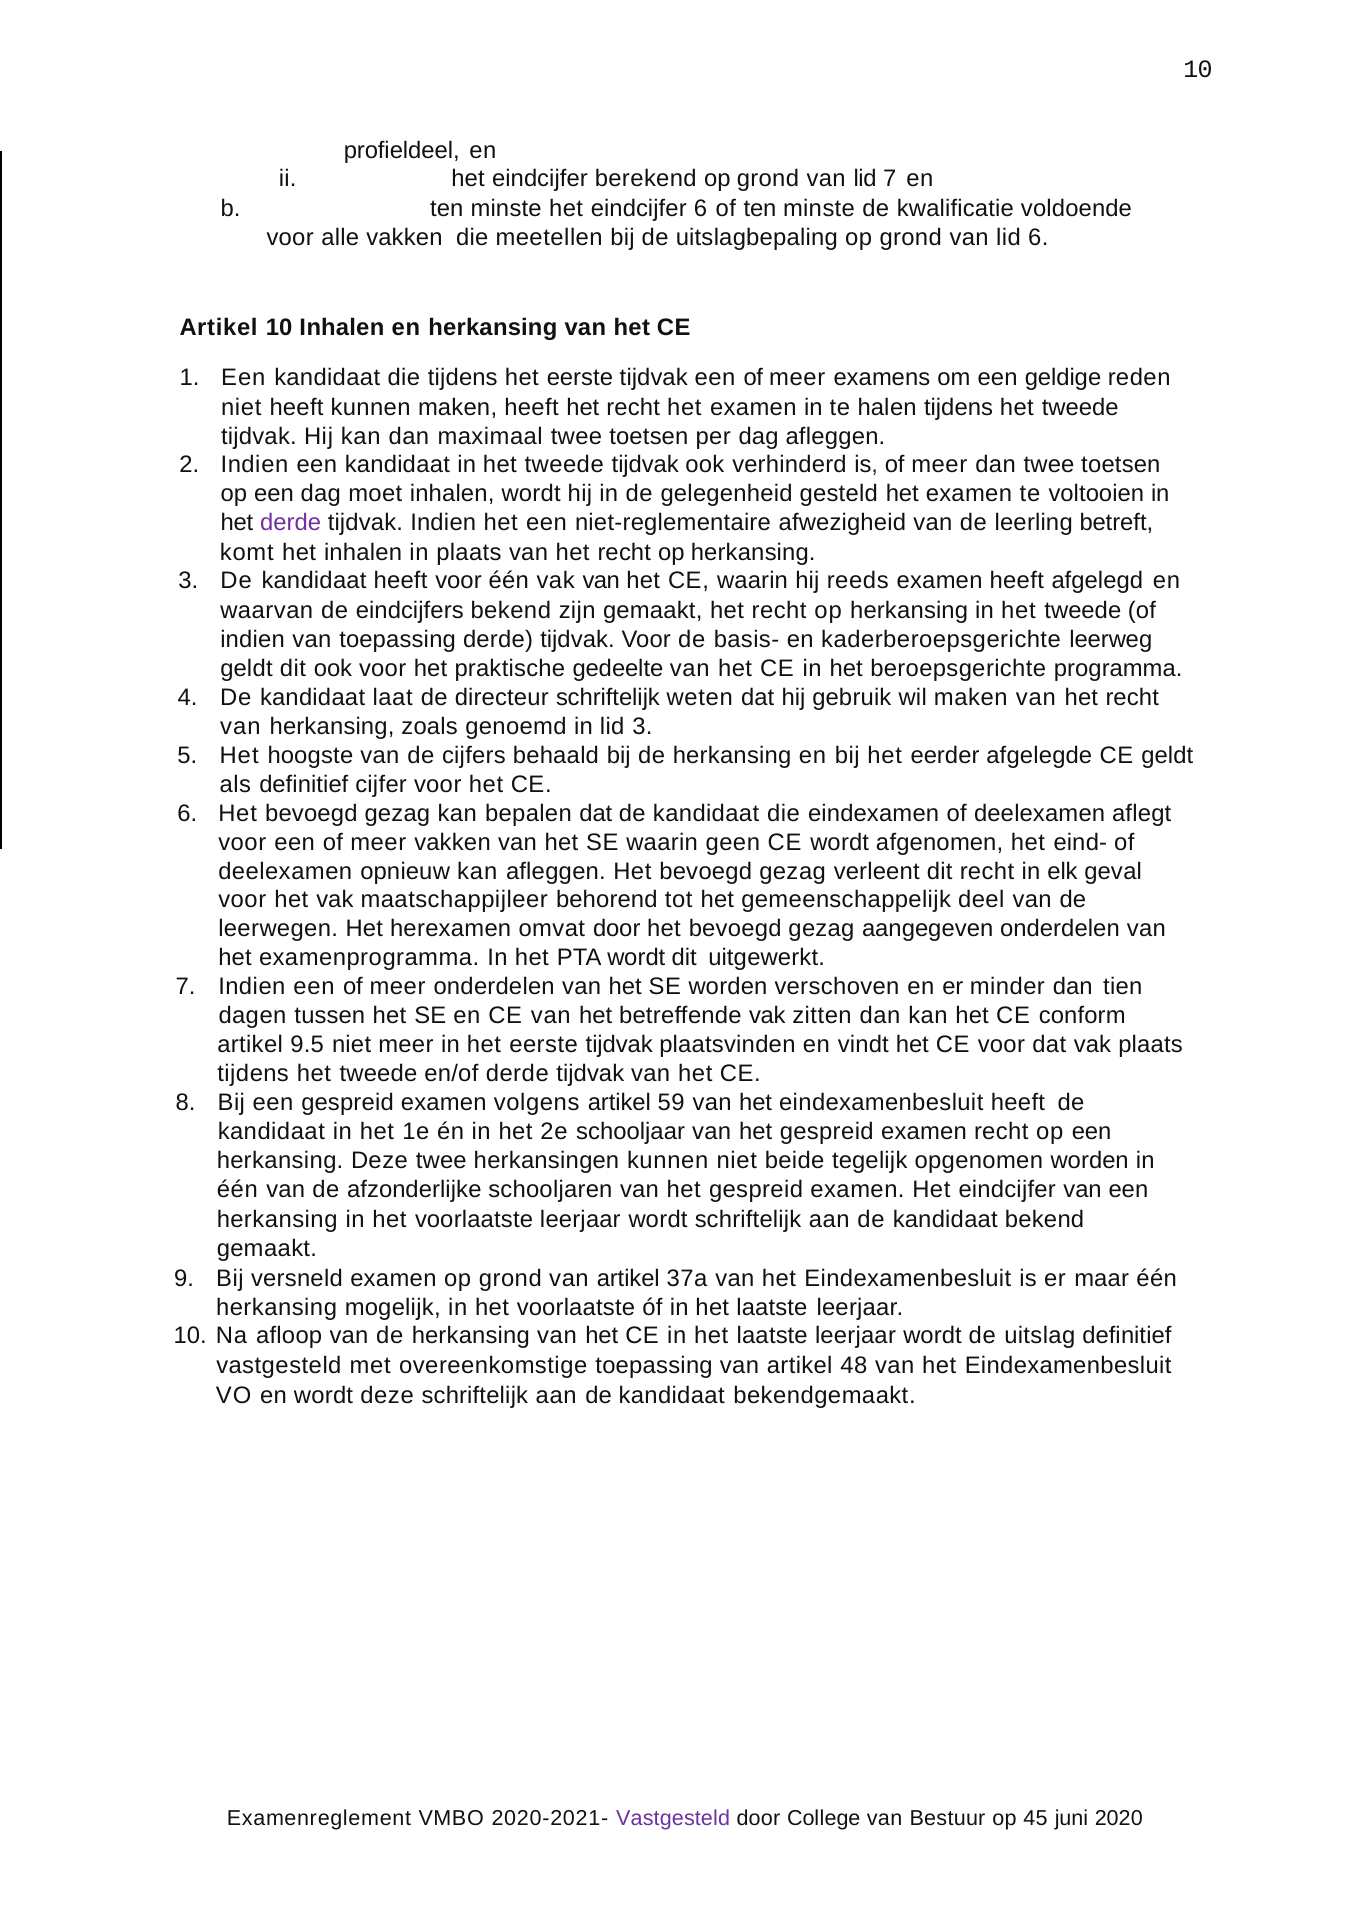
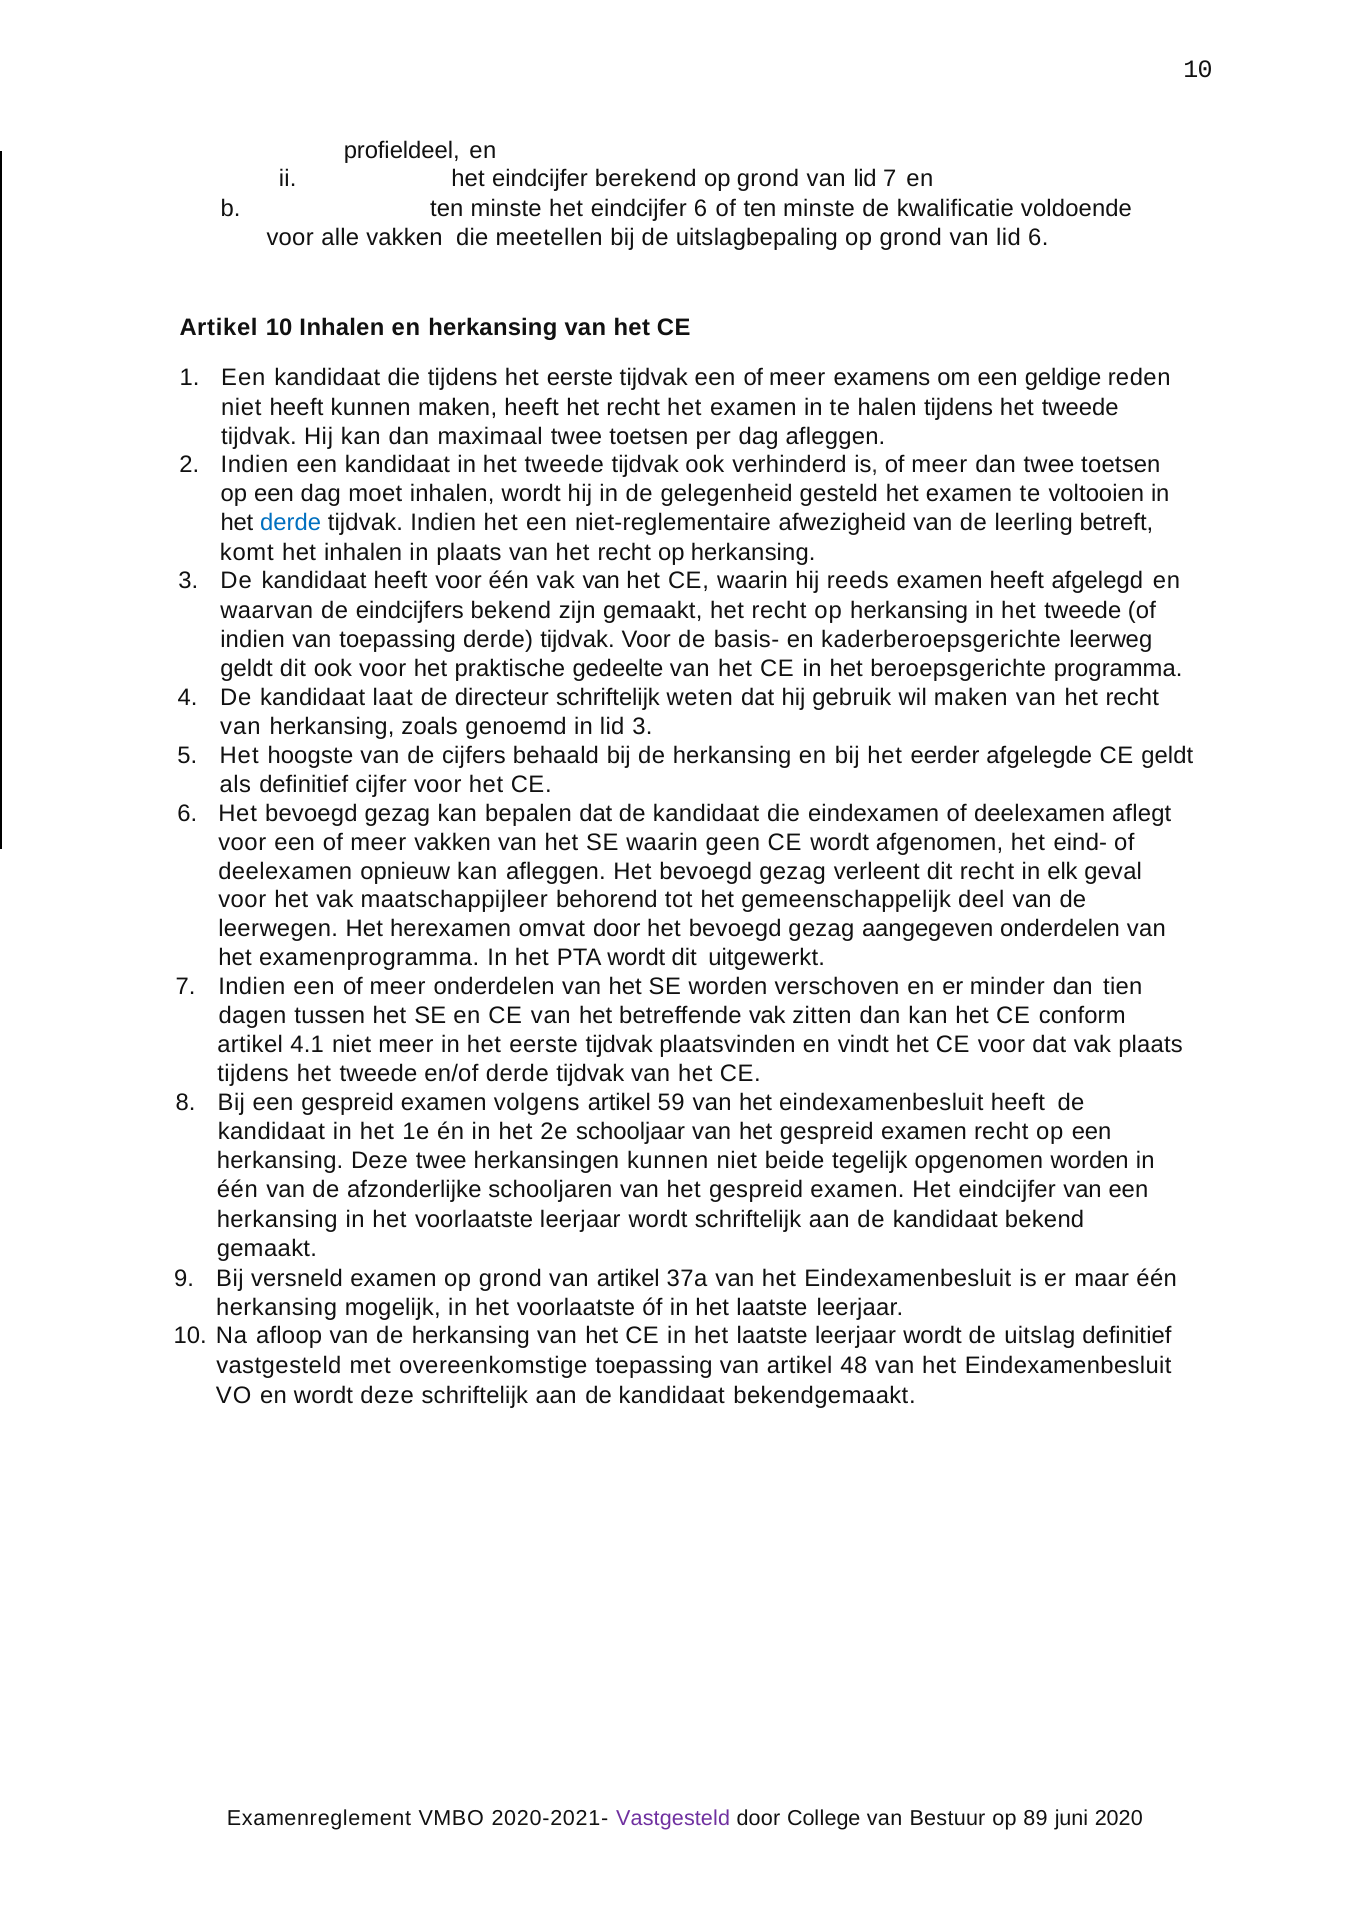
derde colour: purple -> blue (291, 523)
9.5: 9.5 -> 4.1 (307, 1045)
45: 45 -> 89 (1035, 1818)
